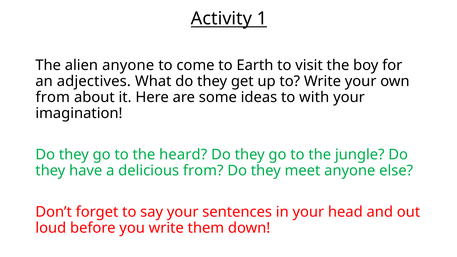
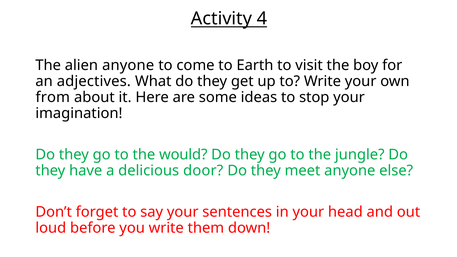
1: 1 -> 4 (262, 19)
with: with -> stop (314, 97)
heard: heard -> would (183, 155)
delicious from: from -> door (203, 171)
